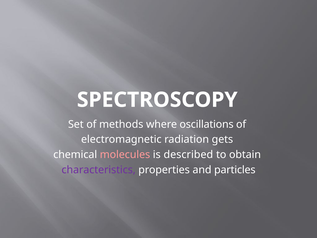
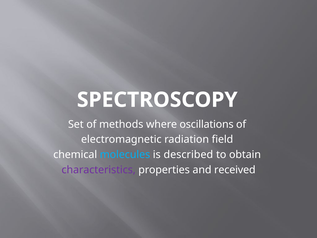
gets: gets -> field (222, 139)
molecules colour: pink -> light blue (125, 154)
particles: particles -> received (235, 170)
